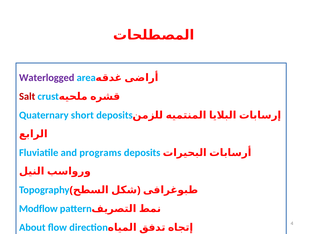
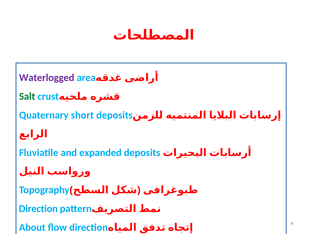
Salt colour: red -> green (27, 96)
programs: programs -> expanded (100, 153)
Modflow: Modflow -> Direction (38, 209)
